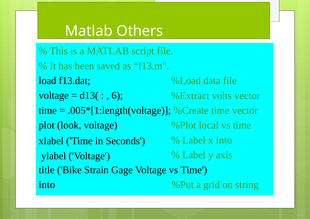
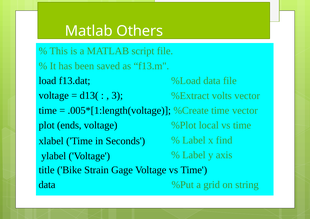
6: 6 -> 3 (117, 96)
look: look -> ends (69, 125)
x into: into -> find (224, 140)
into: into -> data (47, 185)
